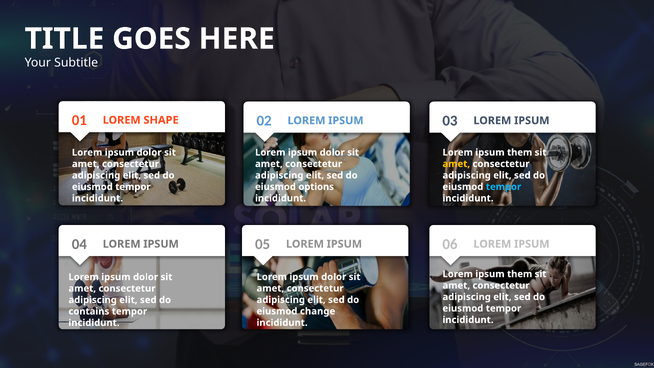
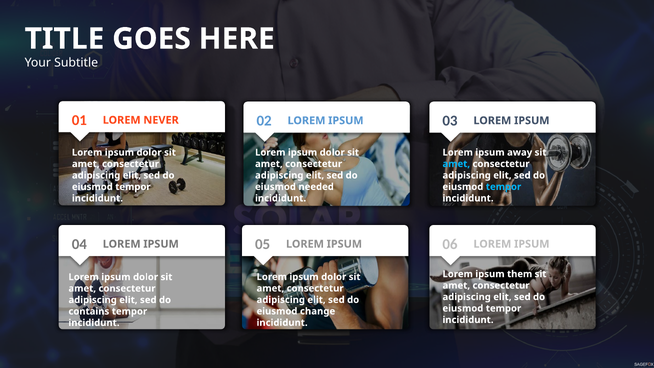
SHAPE: SHAPE -> NEVER (161, 120)
them: them -> away (520, 152)
amet colour: yellow -> light blue (456, 164)
options: options -> needed (316, 187)
